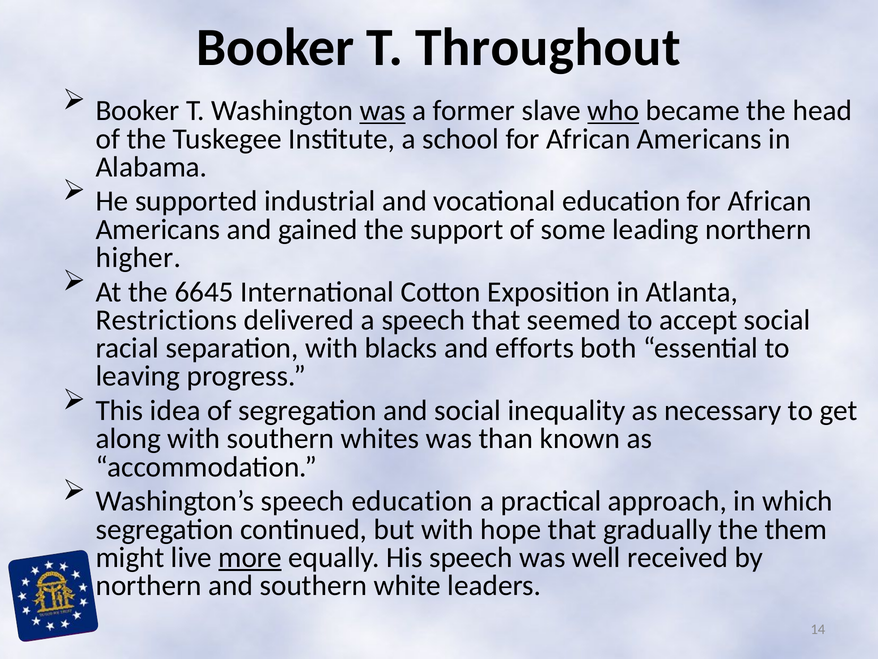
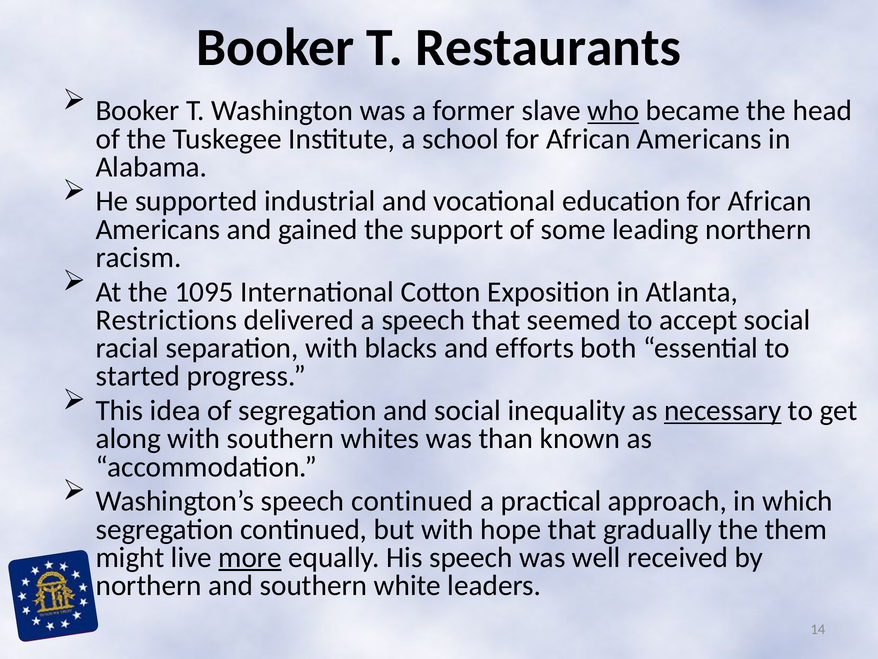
Throughout: Throughout -> Restaurants (548, 48)
was underline: present -> none (383, 111)
higher: higher -> racism (139, 257)
6645: 6645 -> 1095 (204, 292)
leaving: leaving -> started (138, 376)
necessary underline: none -> present (723, 410)
speech education: education -> continued (412, 501)
